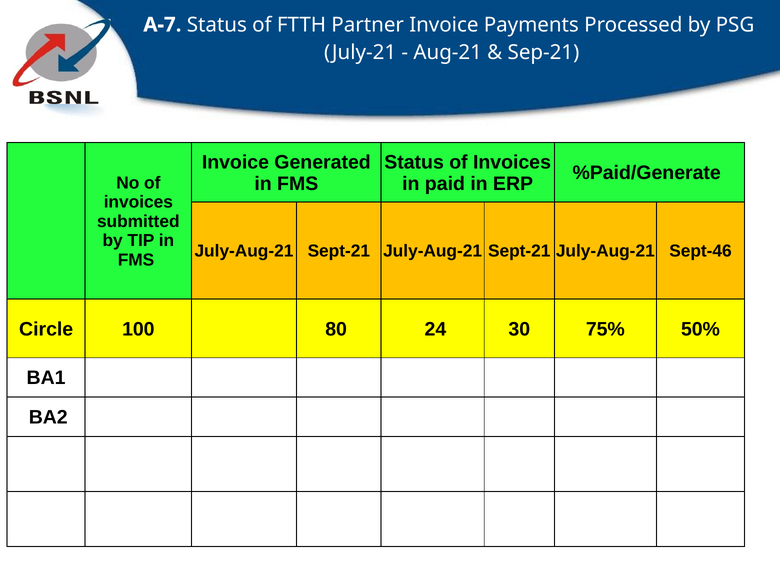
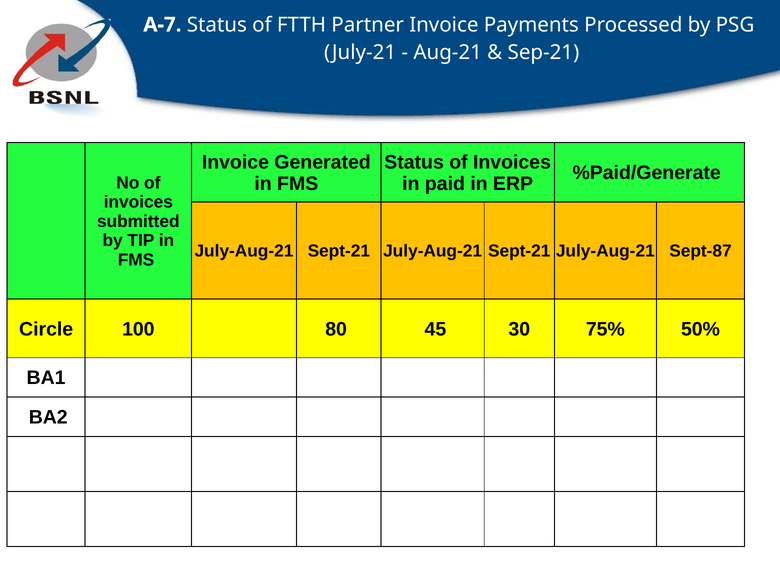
Sept-46: Sept-46 -> Sept-87 (701, 251)
24: 24 -> 45 (435, 329)
